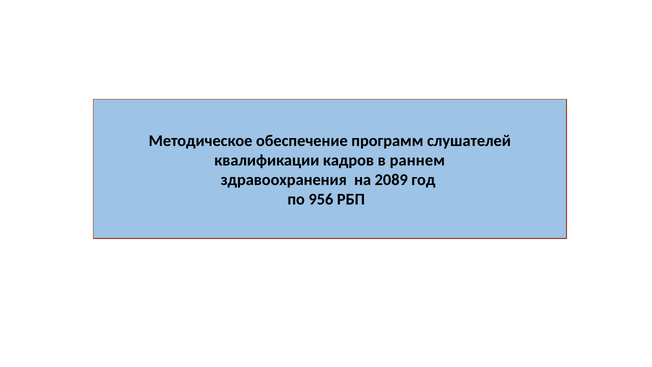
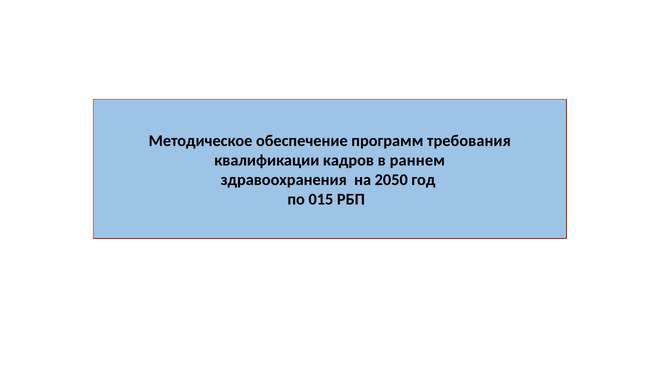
слушателей: слушателей -> требования (469, 141)
2089: 2089 -> 2050 (391, 180)
956: 956 -> 015 (321, 199)
